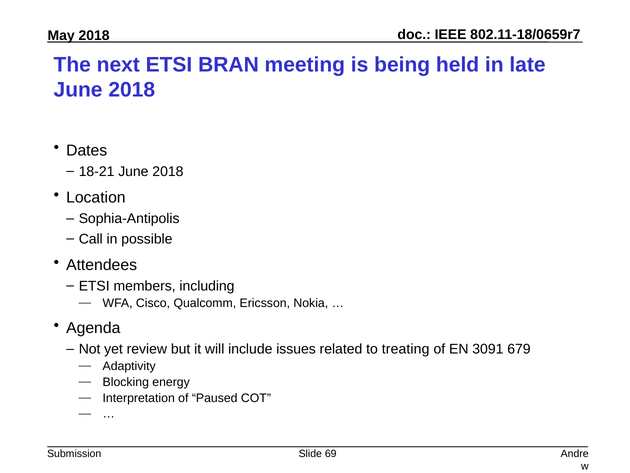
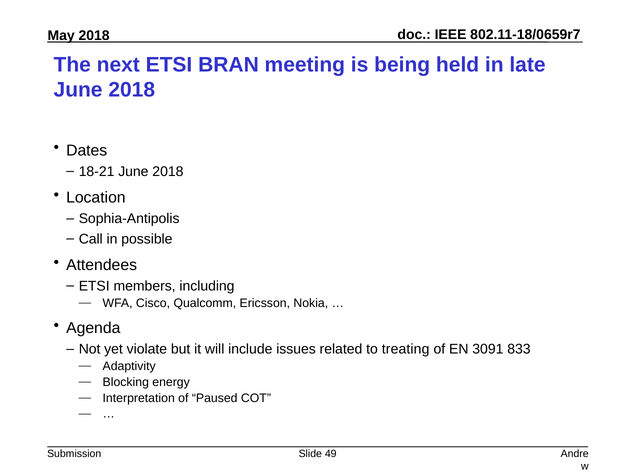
review: review -> violate (147, 349)
679: 679 -> 833 (519, 349)
69: 69 -> 49 (331, 453)
